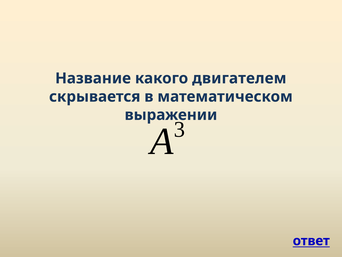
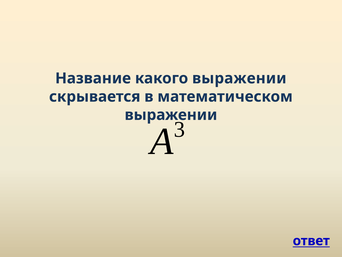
какого двигателем: двигателем -> выражении (239, 78)
